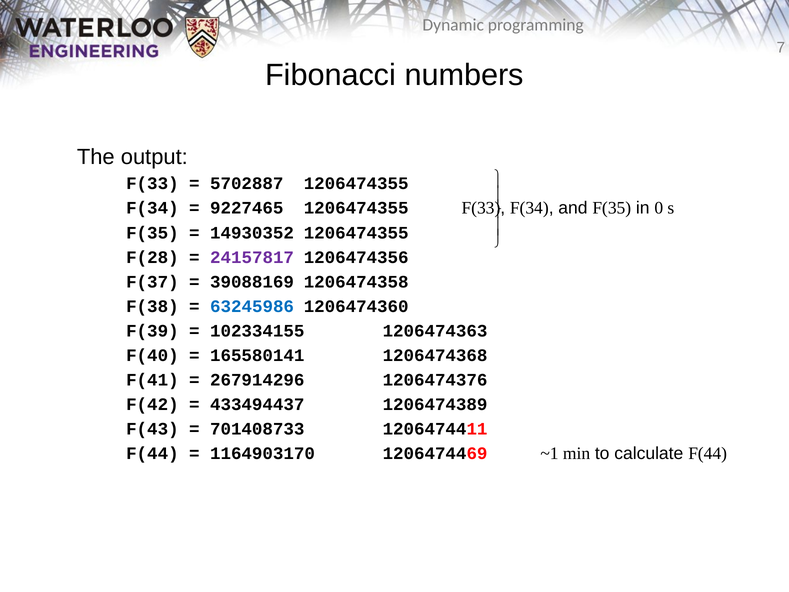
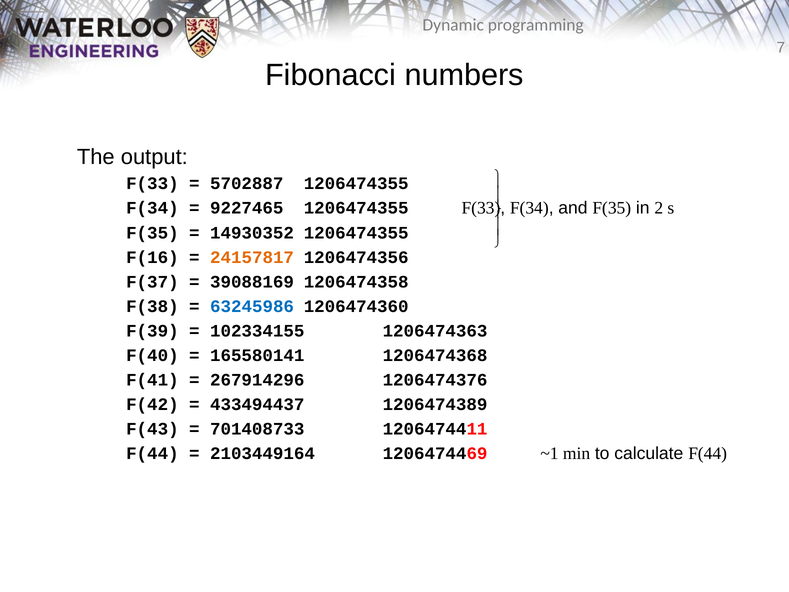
0: 0 -> 2 (659, 208)
F(28: F(28 -> F(16 (152, 257)
24157817 colour: purple -> orange (252, 257)
1164903170: 1164903170 -> 2103449164 (262, 454)
